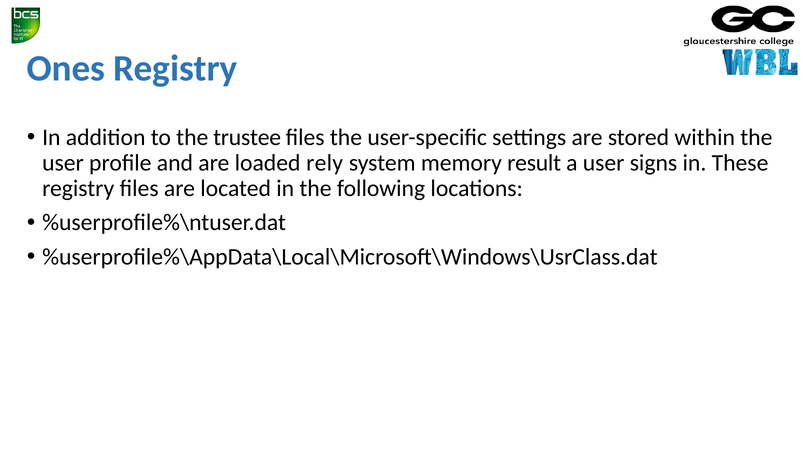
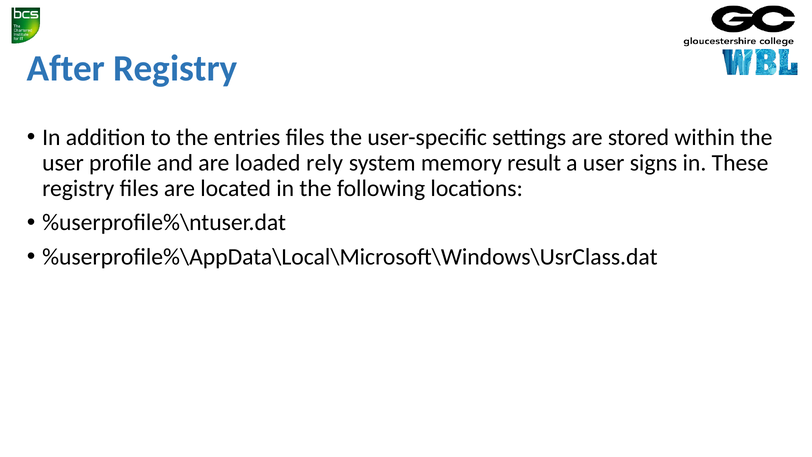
Ones: Ones -> After (66, 68)
trustee: trustee -> entries (247, 137)
